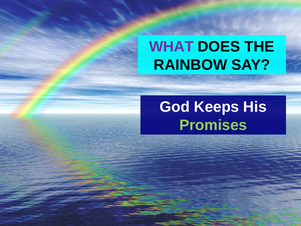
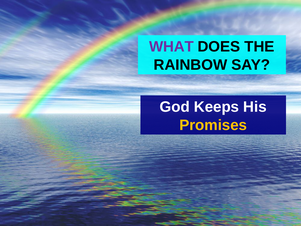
Promises colour: light green -> yellow (213, 125)
